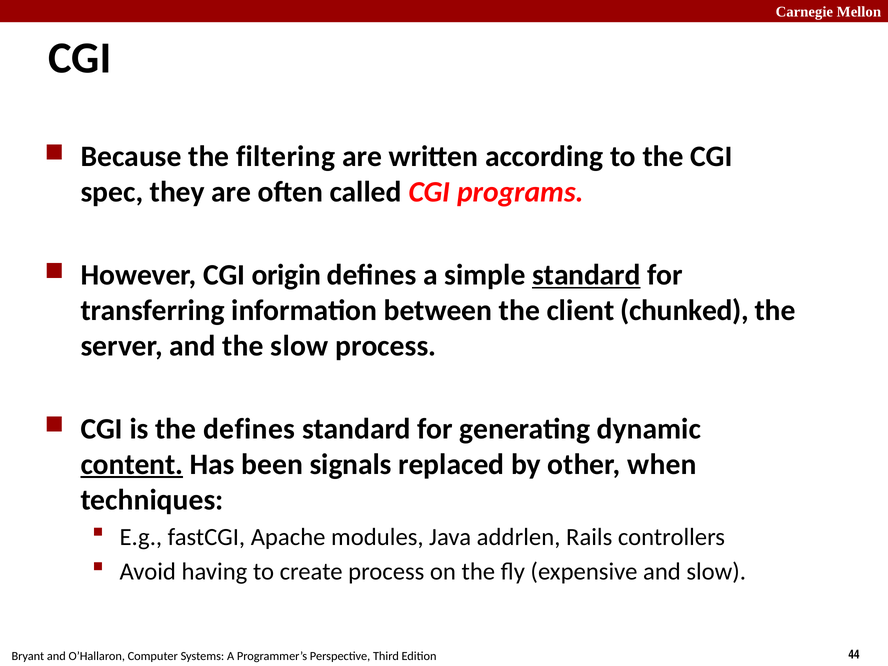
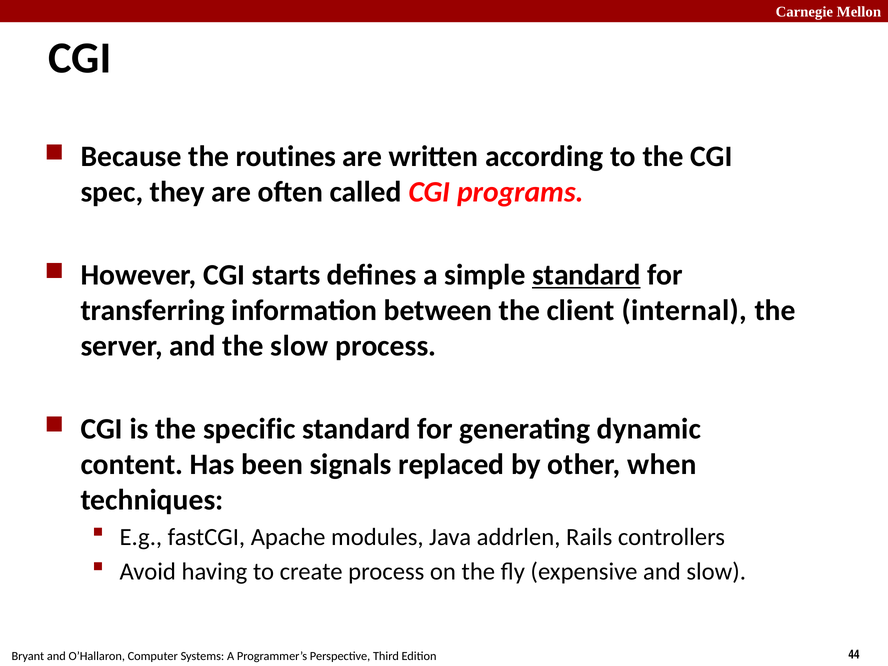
filtering: filtering -> routines (286, 157)
origin: origin -> starts (286, 275)
chunked: chunked -> internal (684, 310)
the defines: defines -> specific (249, 429)
content underline: present -> none (132, 464)
